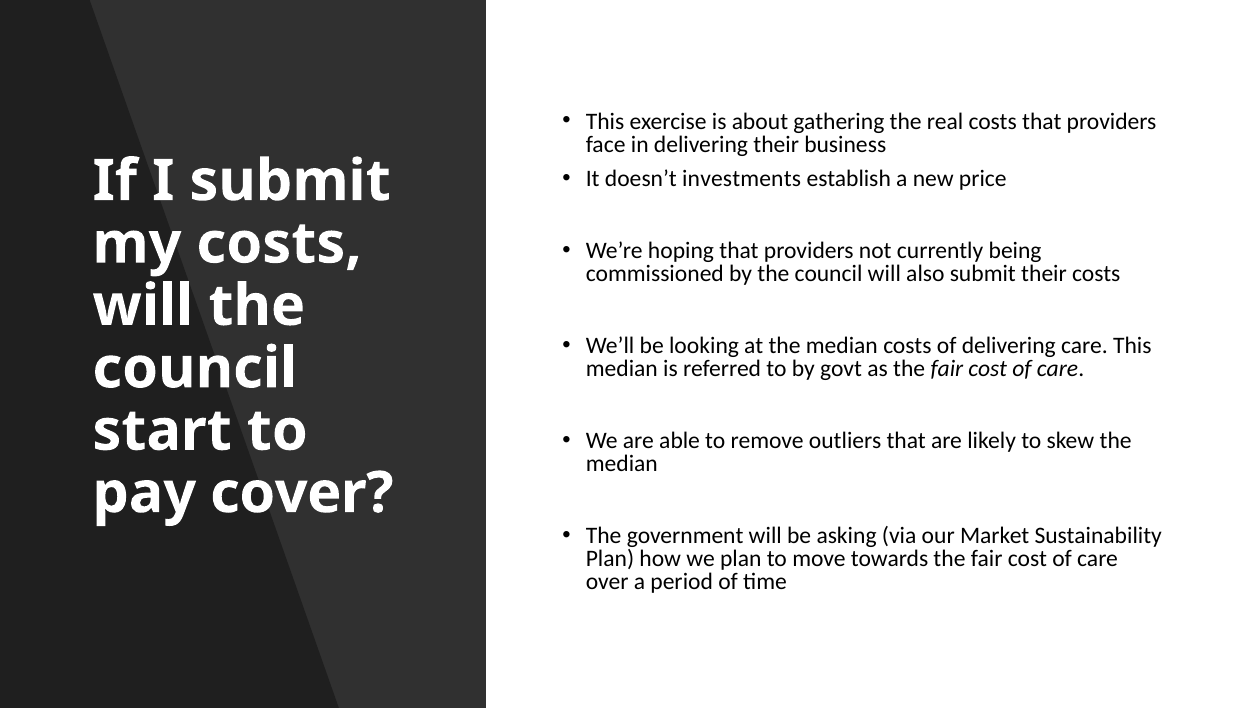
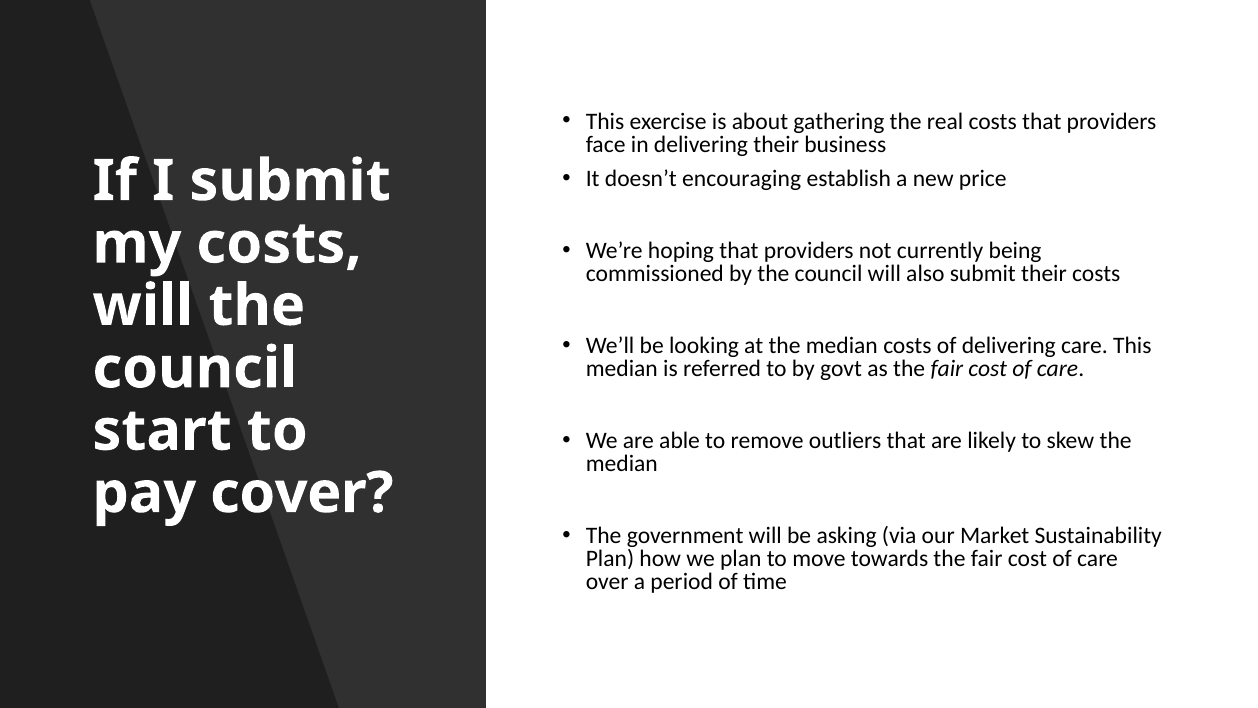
investments: investments -> encouraging (742, 179)
